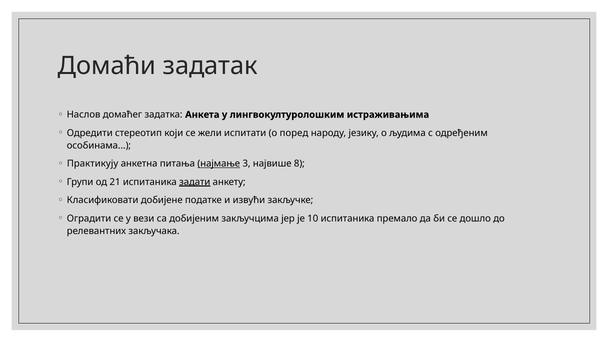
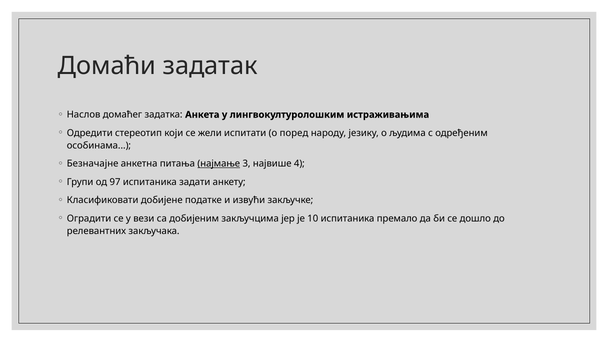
Практикују: Практикују -> Безначајне (93, 164)
8: 8 -> 4 (299, 164)
21: 21 -> 97 (115, 182)
задати underline: present -> none (195, 182)
